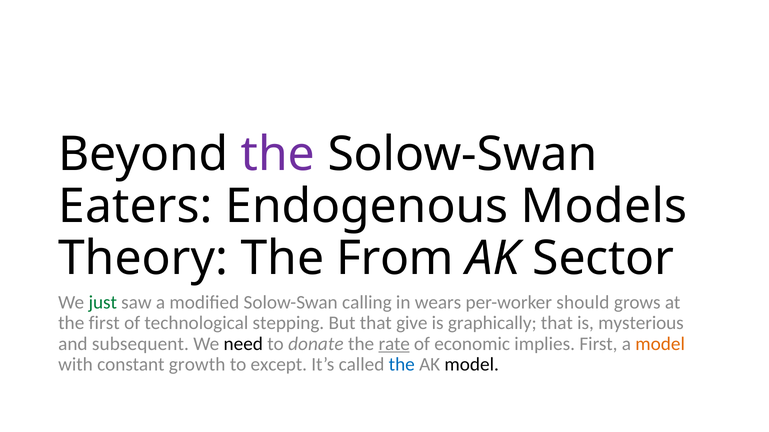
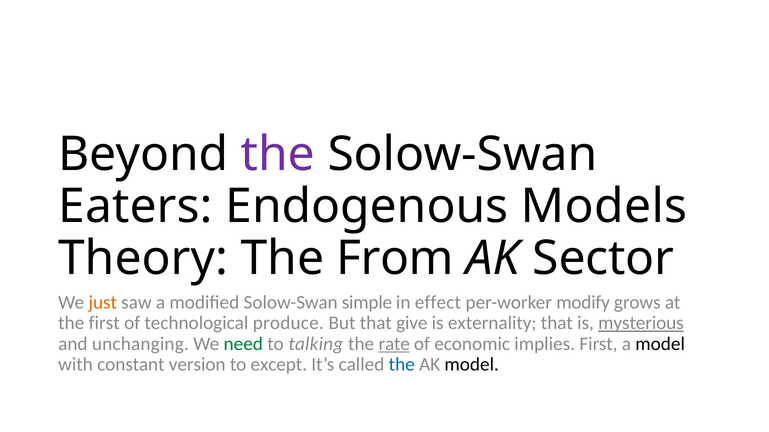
just colour: green -> orange (103, 303)
calling: calling -> simple (367, 303)
wears: wears -> effect (438, 303)
should: should -> modify (583, 303)
stepping: stepping -> produce (288, 323)
graphically: graphically -> externality (492, 323)
mysterious underline: none -> present (641, 323)
subsequent: subsequent -> unchanging (140, 344)
need colour: black -> green (243, 344)
donate: donate -> talking (316, 344)
model colour: orange -> black (660, 344)
growth: growth -> version (197, 365)
